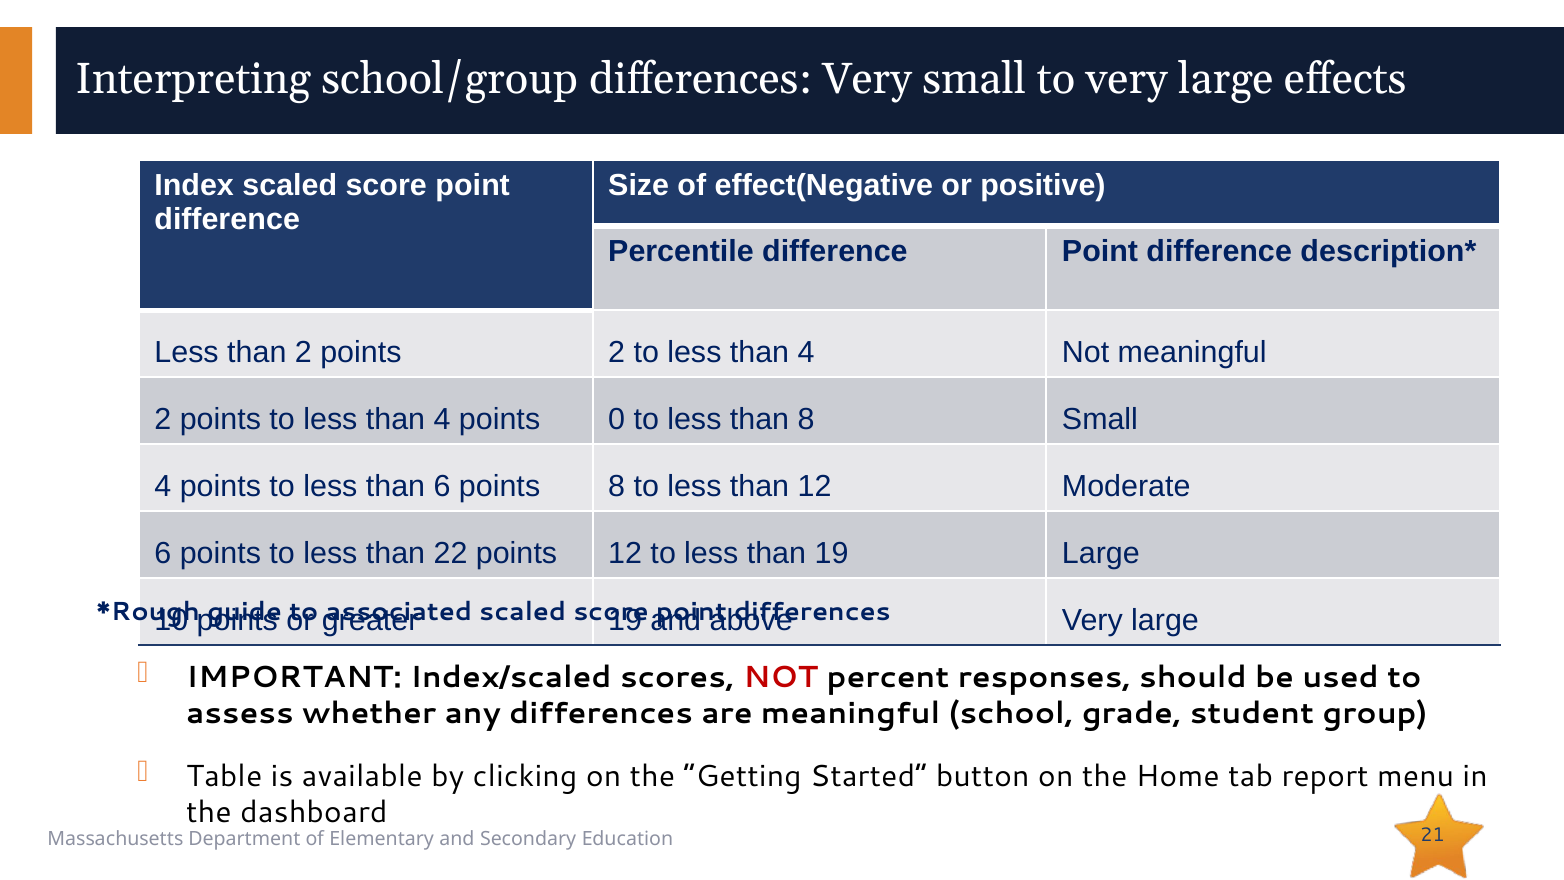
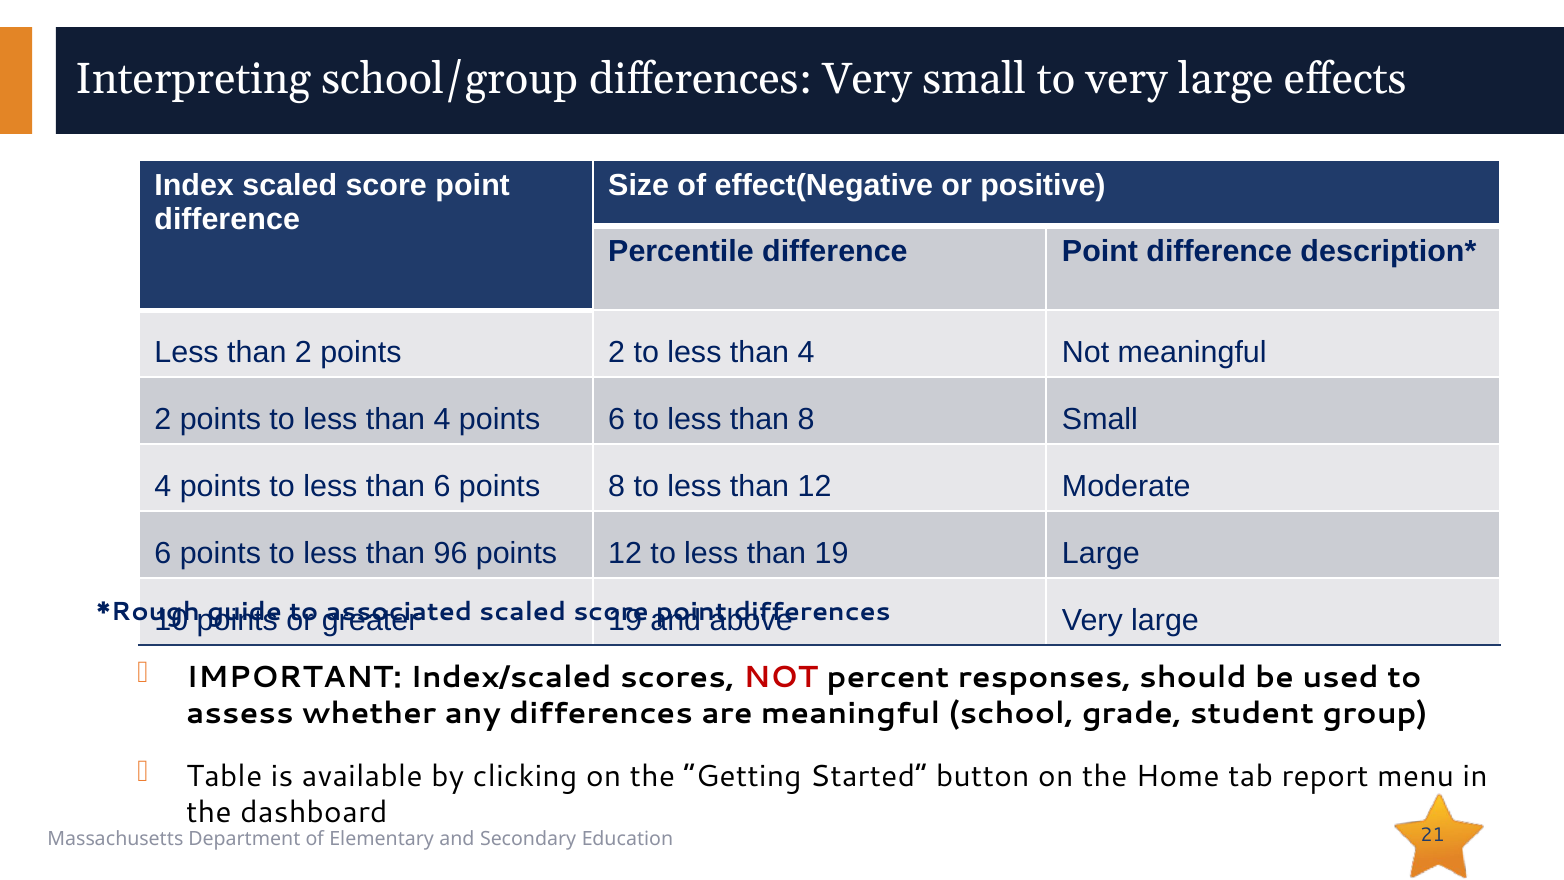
points 0: 0 -> 6 (617, 420)
22: 22 -> 96 (451, 554)
